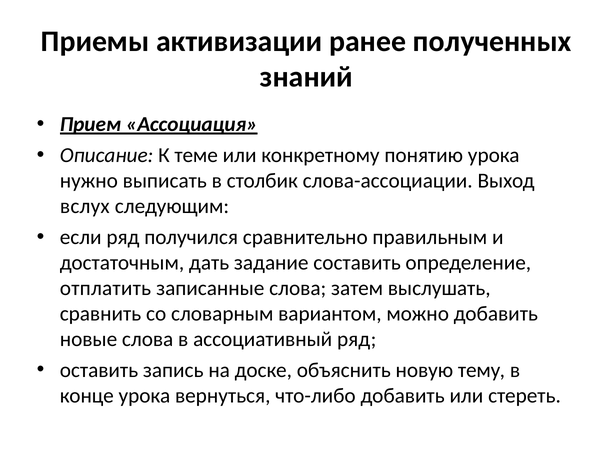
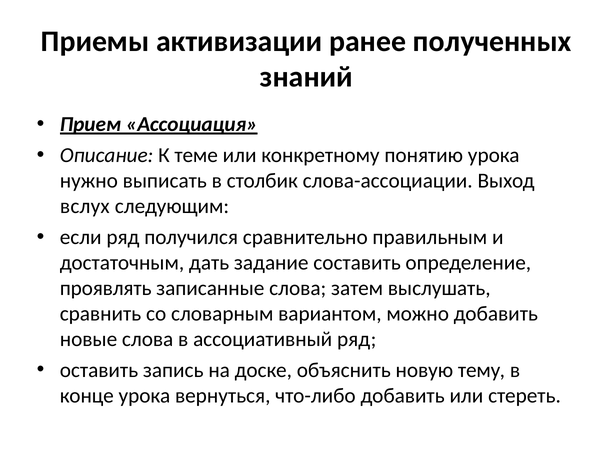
отплатить: отплатить -> проявлять (106, 289)
